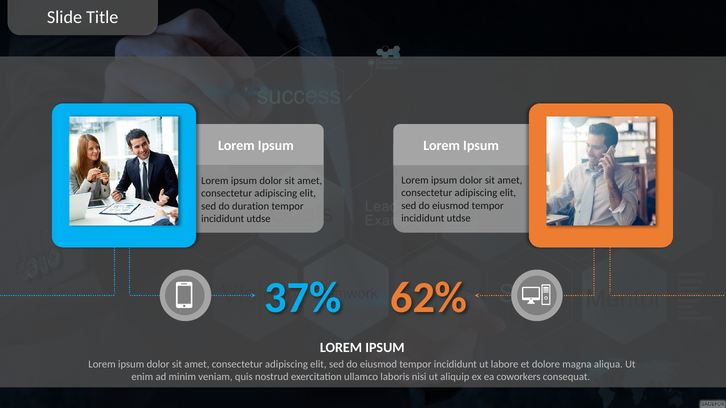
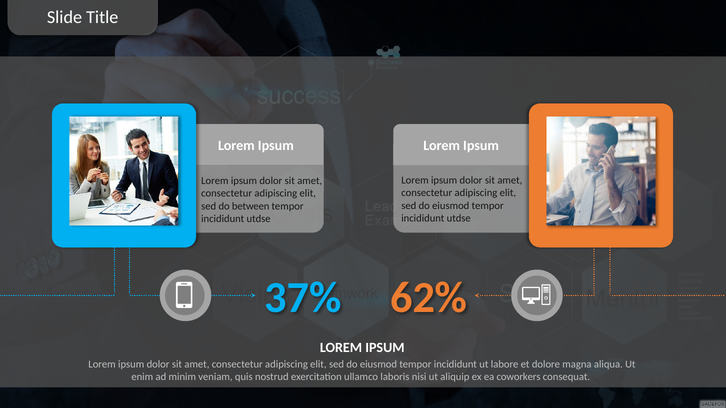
duration: duration -> between (251, 206)
